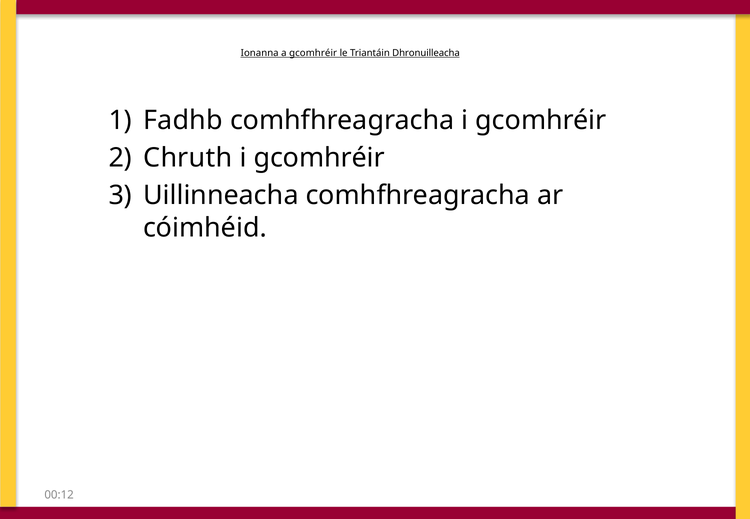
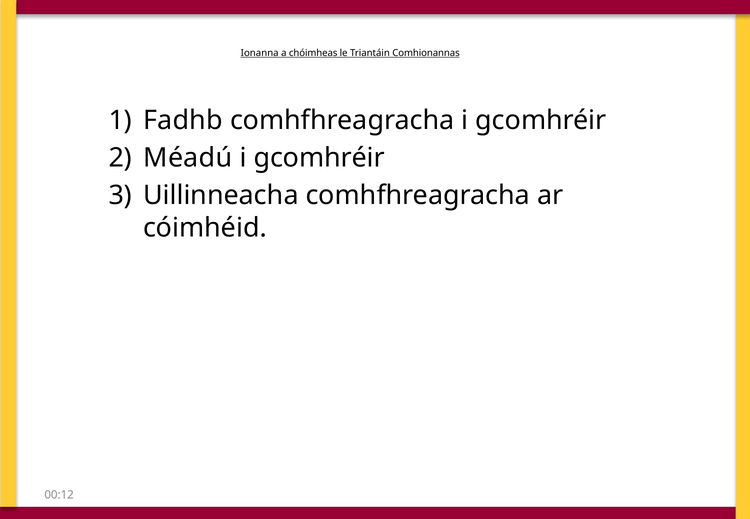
a gcomhréir: gcomhréir -> chóimheas (313, 53)
Dhronuilleacha: Dhronuilleacha -> Comhionannas (426, 53)
Chruth: Chruth -> Méadú (188, 158)
